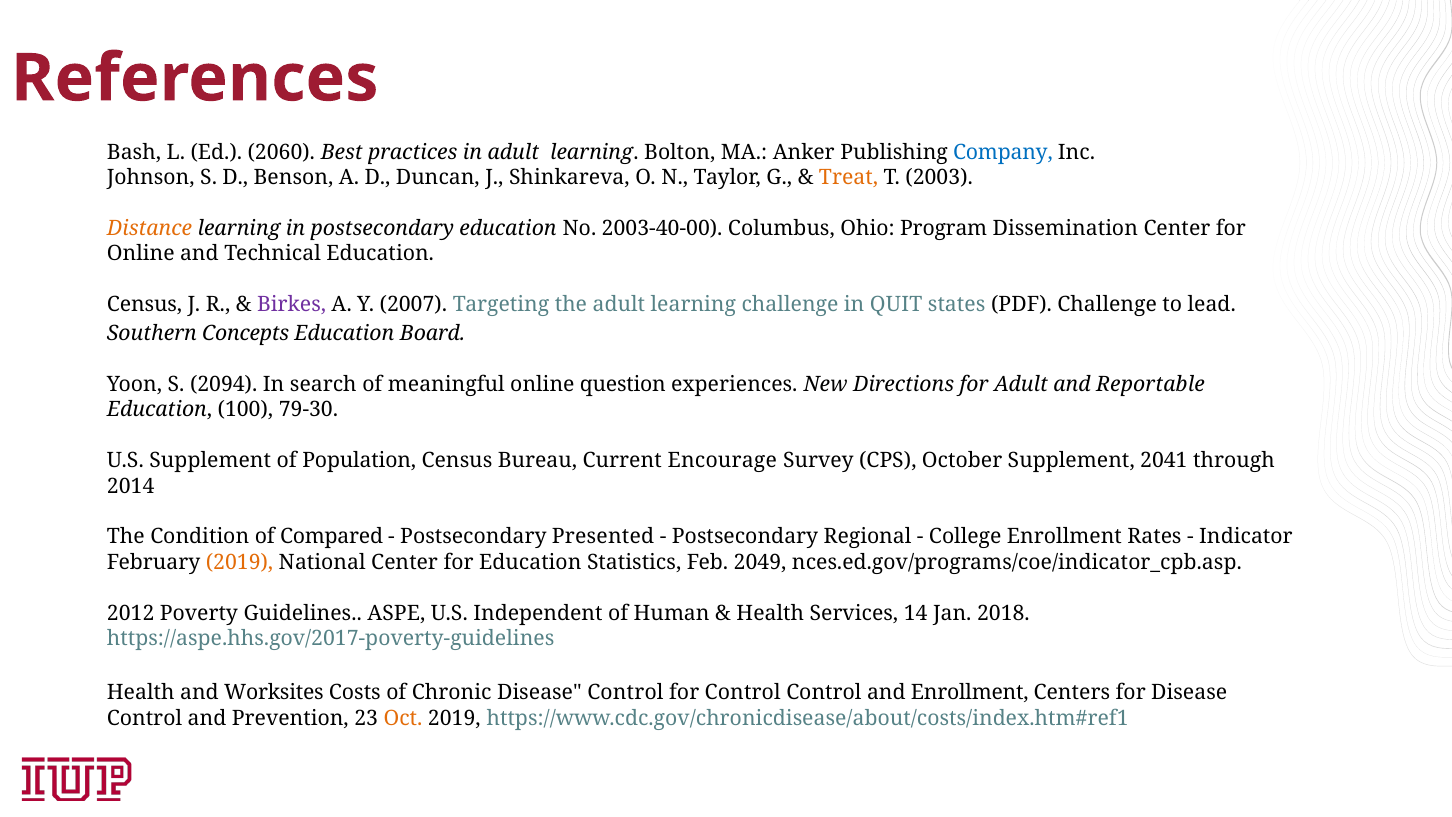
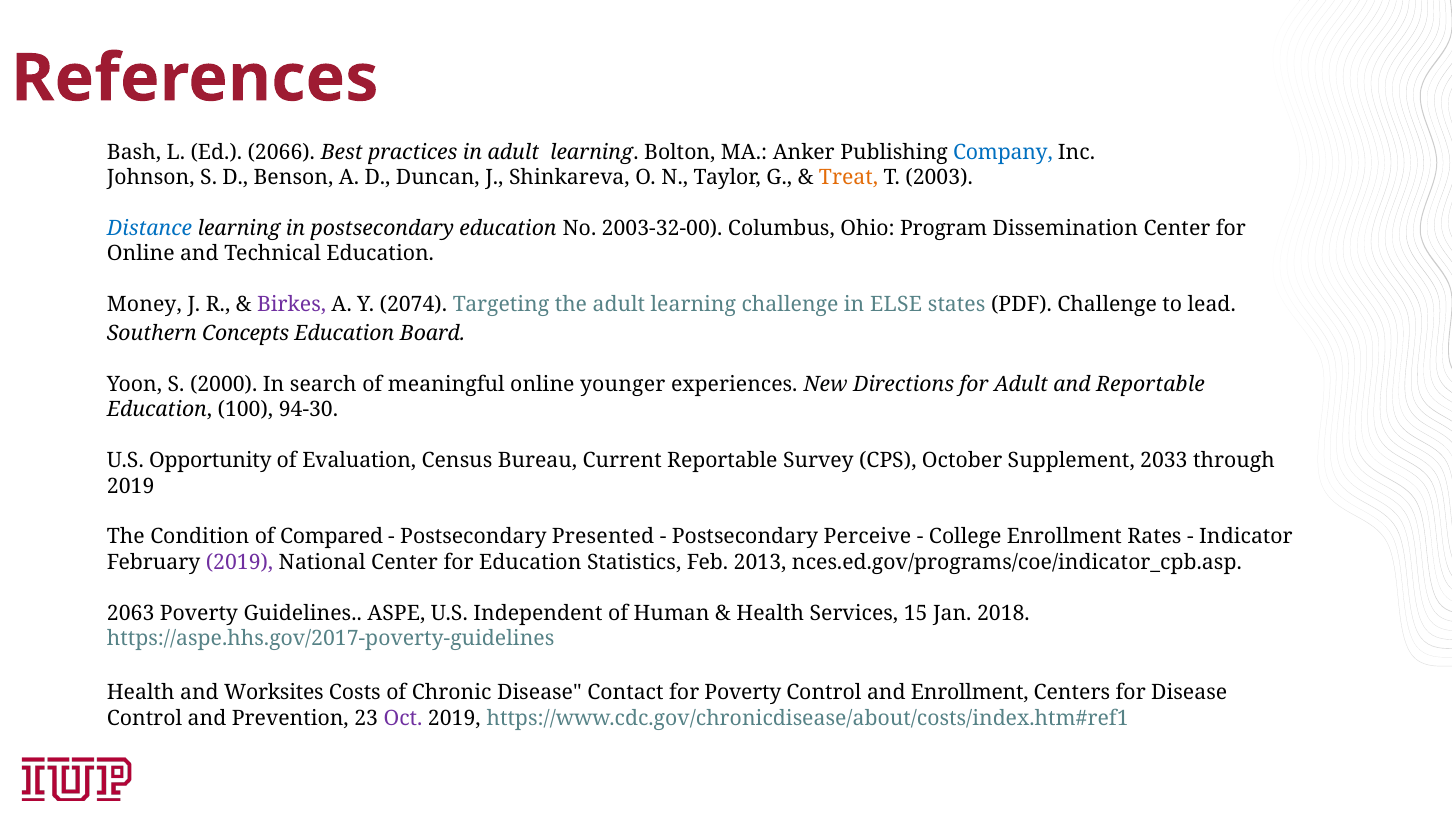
2060: 2060 -> 2066 (281, 152)
Distance colour: orange -> blue (150, 228)
2003-40-00: 2003-40-00 -> 2003-32-00 (662, 228)
Census: Census -> Money (144, 305)
2007: 2007 -> 2074 (413, 305)
QUIT: QUIT -> ELSE (896, 305)
2094: 2094 -> 2000 (224, 384)
question: question -> younger (623, 384)
79-30: 79-30 -> 94-30 (308, 410)
U.S Supplement: Supplement -> Opportunity (210, 461)
Population: Population -> Evaluation (359, 461)
Current Encourage: Encourage -> Reportable (722, 461)
2041: 2041 -> 2033 (1164, 461)
2014: 2014 -> 2019 (131, 486)
Regional: Regional -> Perceive (867, 537)
2019 colour: orange -> purple (240, 562)
2049: 2049 -> 2013 (760, 562)
2012: 2012 -> 2063 (131, 613)
14: 14 -> 15 (916, 613)
Chronic Disease Control: Control -> Contact (625, 693)
for Control: Control -> Poverty (743, 693)
Oct colour: orange -> purple (403, 718)
